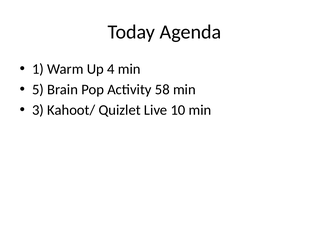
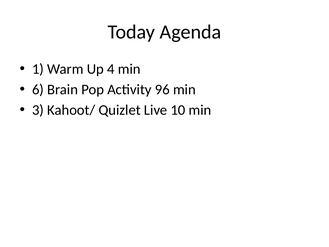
5: 5 -> 6 (38, 89)
58: 58 -> 96 (162, 89)
